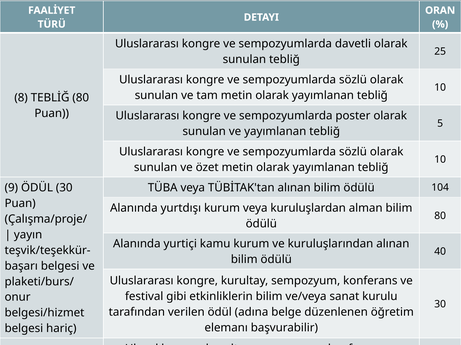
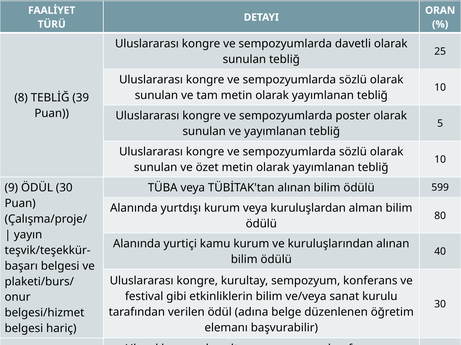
TEBLİĞ 80: 80 -> 39 (81, 98)
104: 104 -> 599 (440, 188)
